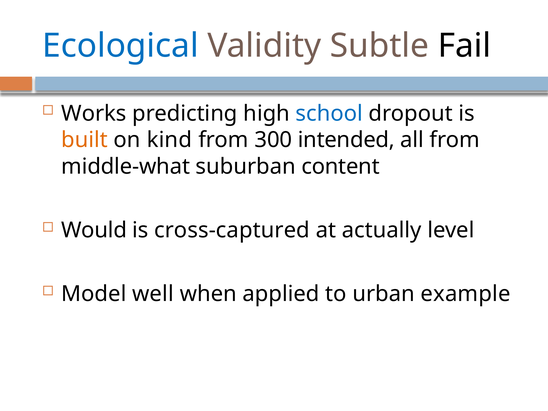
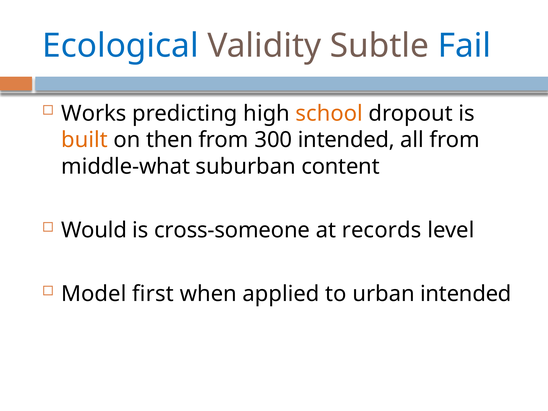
Fail colour: black -> blue (465, 46)
school colour: blue -> orange (329, 113)
kind: kind -> then (170, 140)
cross-captured: cross-captured -> cross-someone (232, 230)
actually: actually -> records (382, 230)
well: well -> first (153, 294)
urban example: example -> intended (466, 294)
